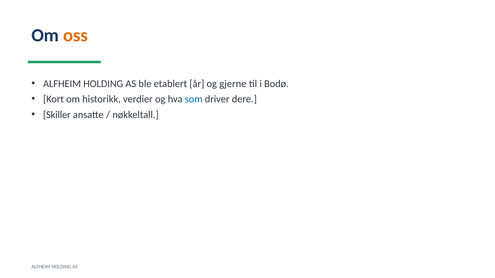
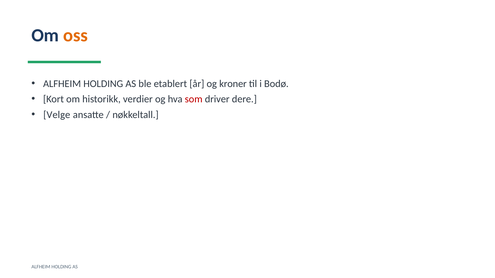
gjerne: gjerne -> kroner (233, 84)
som colour: blue -> red (194, 99)
Skiller: Skiller -> Velge (57, 115)
